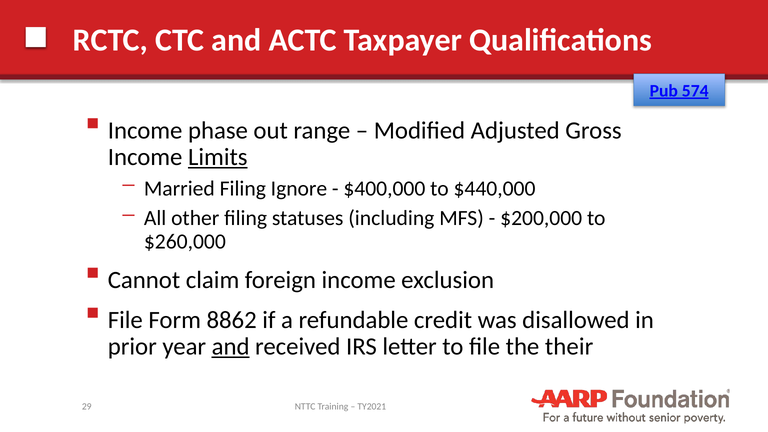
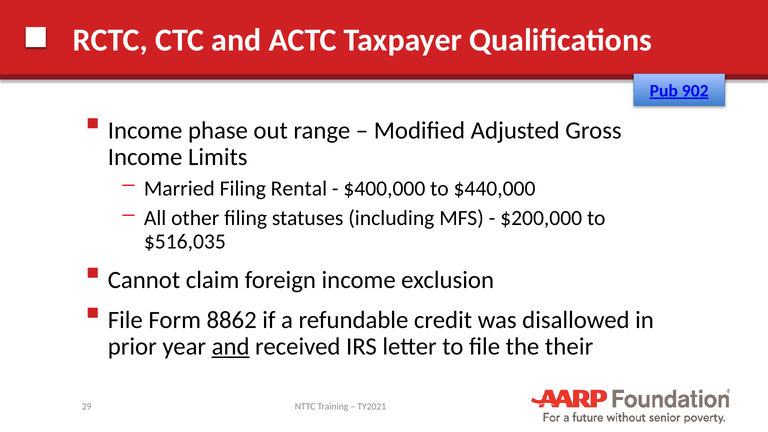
574: 574 -> 902 (695, 91)
Limits underline: present -> none (218, 157)
Ignore: Ignore -> Rental (299, 188)
$260,000: $260,000 -> $516,035 (185, 242)
